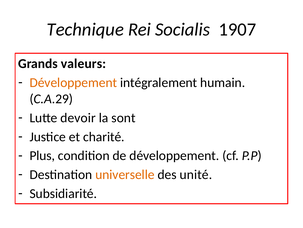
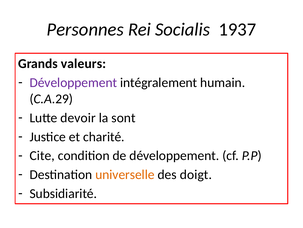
Technique: Technique -> Personnes (85, 29)
1907: 1907 -> 1937 (237, 29)
Développement colour: orange -> purple (73, 82)
Plus: Plus -> Cite (42, 155)
unité: unité -> doigt (196, 174)
